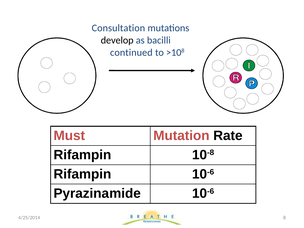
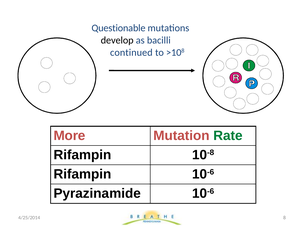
Consultation: Consultation -> Questionable (119, 28)
Must: Must -> More (70, 136)
Rate colour: black -> green (228, 136)
